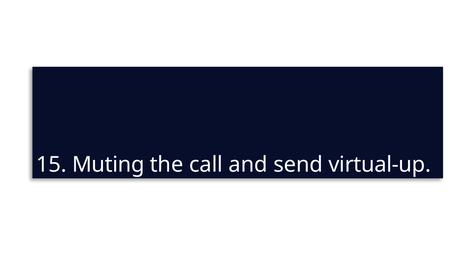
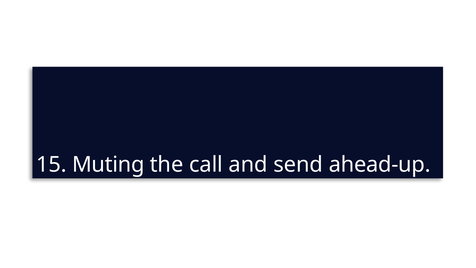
virtual-up: virtual-up -> ahead-up (380, 164)
